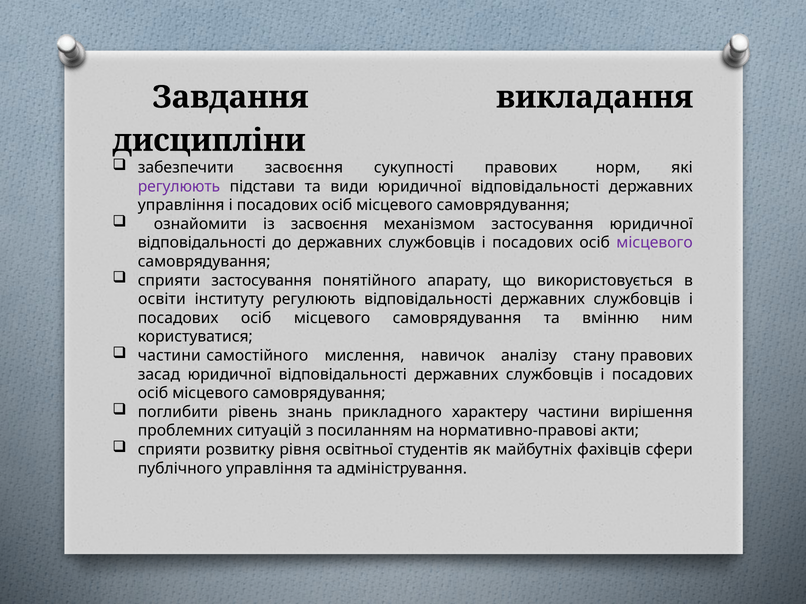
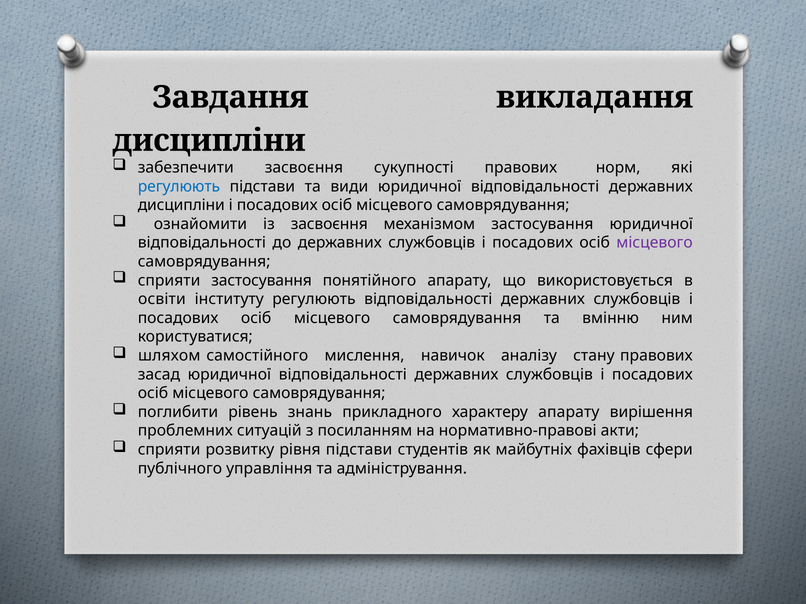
регулюють colour: purple -> blue (179, 187)
управління: управління -> дисципліни (181, 205)
частини: частини -> шляхом (169, 356)
характеру частини: частини -> апарату (569, 412)
рівня освітньої: освітньої -> підстави (359, 450)
